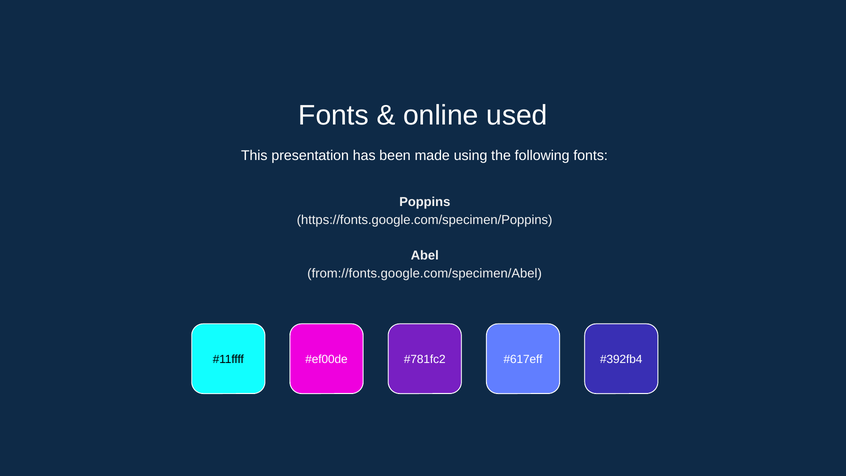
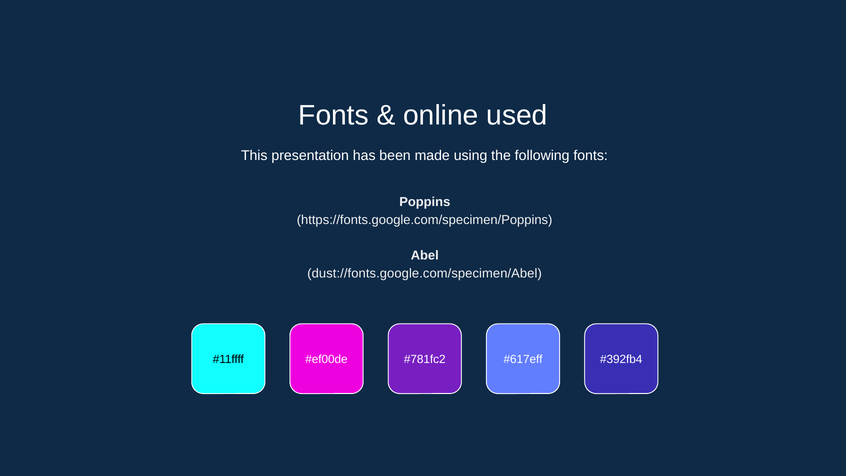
from://fonts.google.com/specimen/Abel: from://fonts.google.com/specimen/Abel -> dust://fonts.google.com/specimen/Abel (425, 273)
